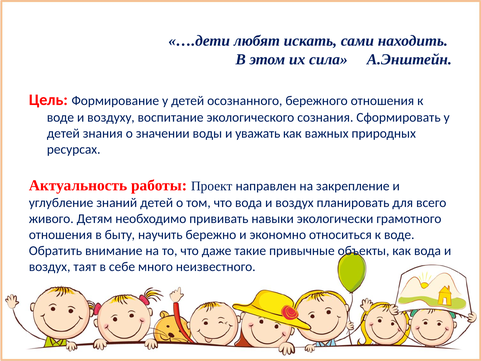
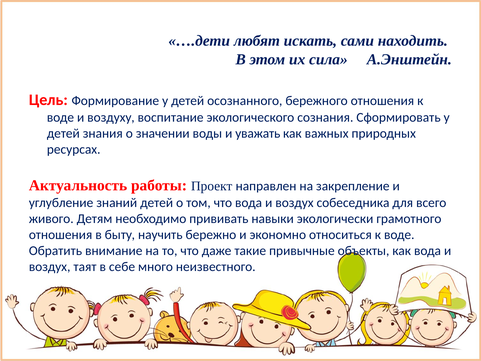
планировать: планировать -> собеседника (353, 202)
